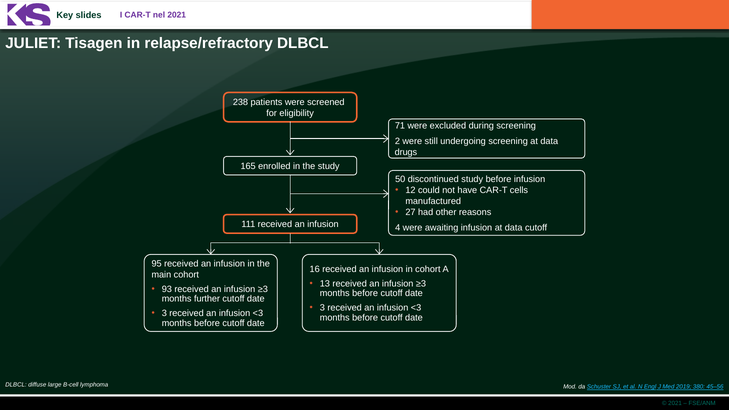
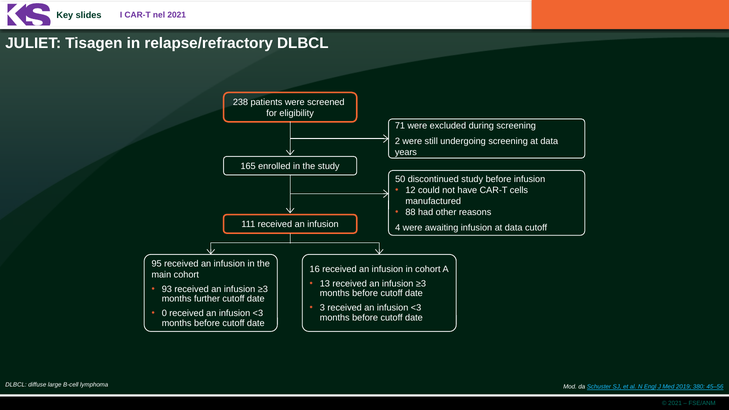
drugs: drugs -> years (406, 152)
27: 27 -> 88 (410, 212)
3: 3 -> 0 (164, 313)
